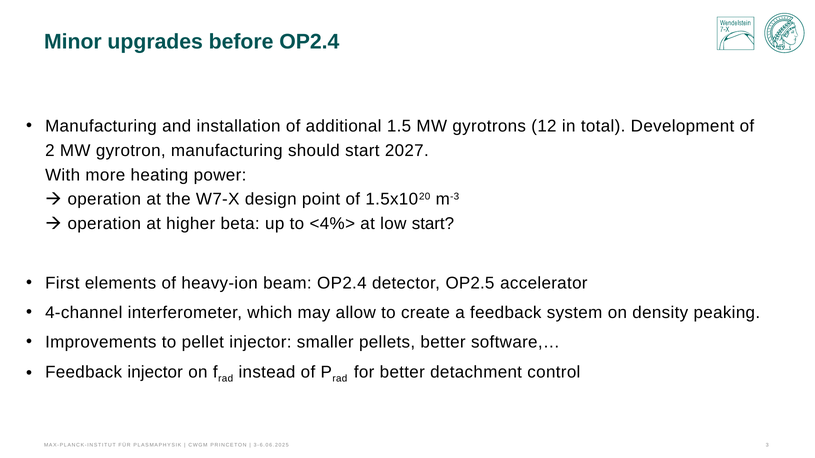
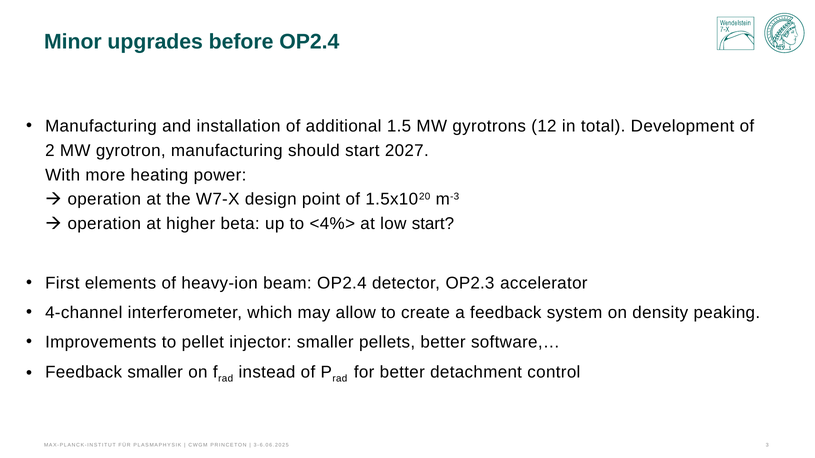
OP2.5: OP2.5 -> OP2.3 (470, 283)
Feedback injector: injector -> smaller (155, 372)
